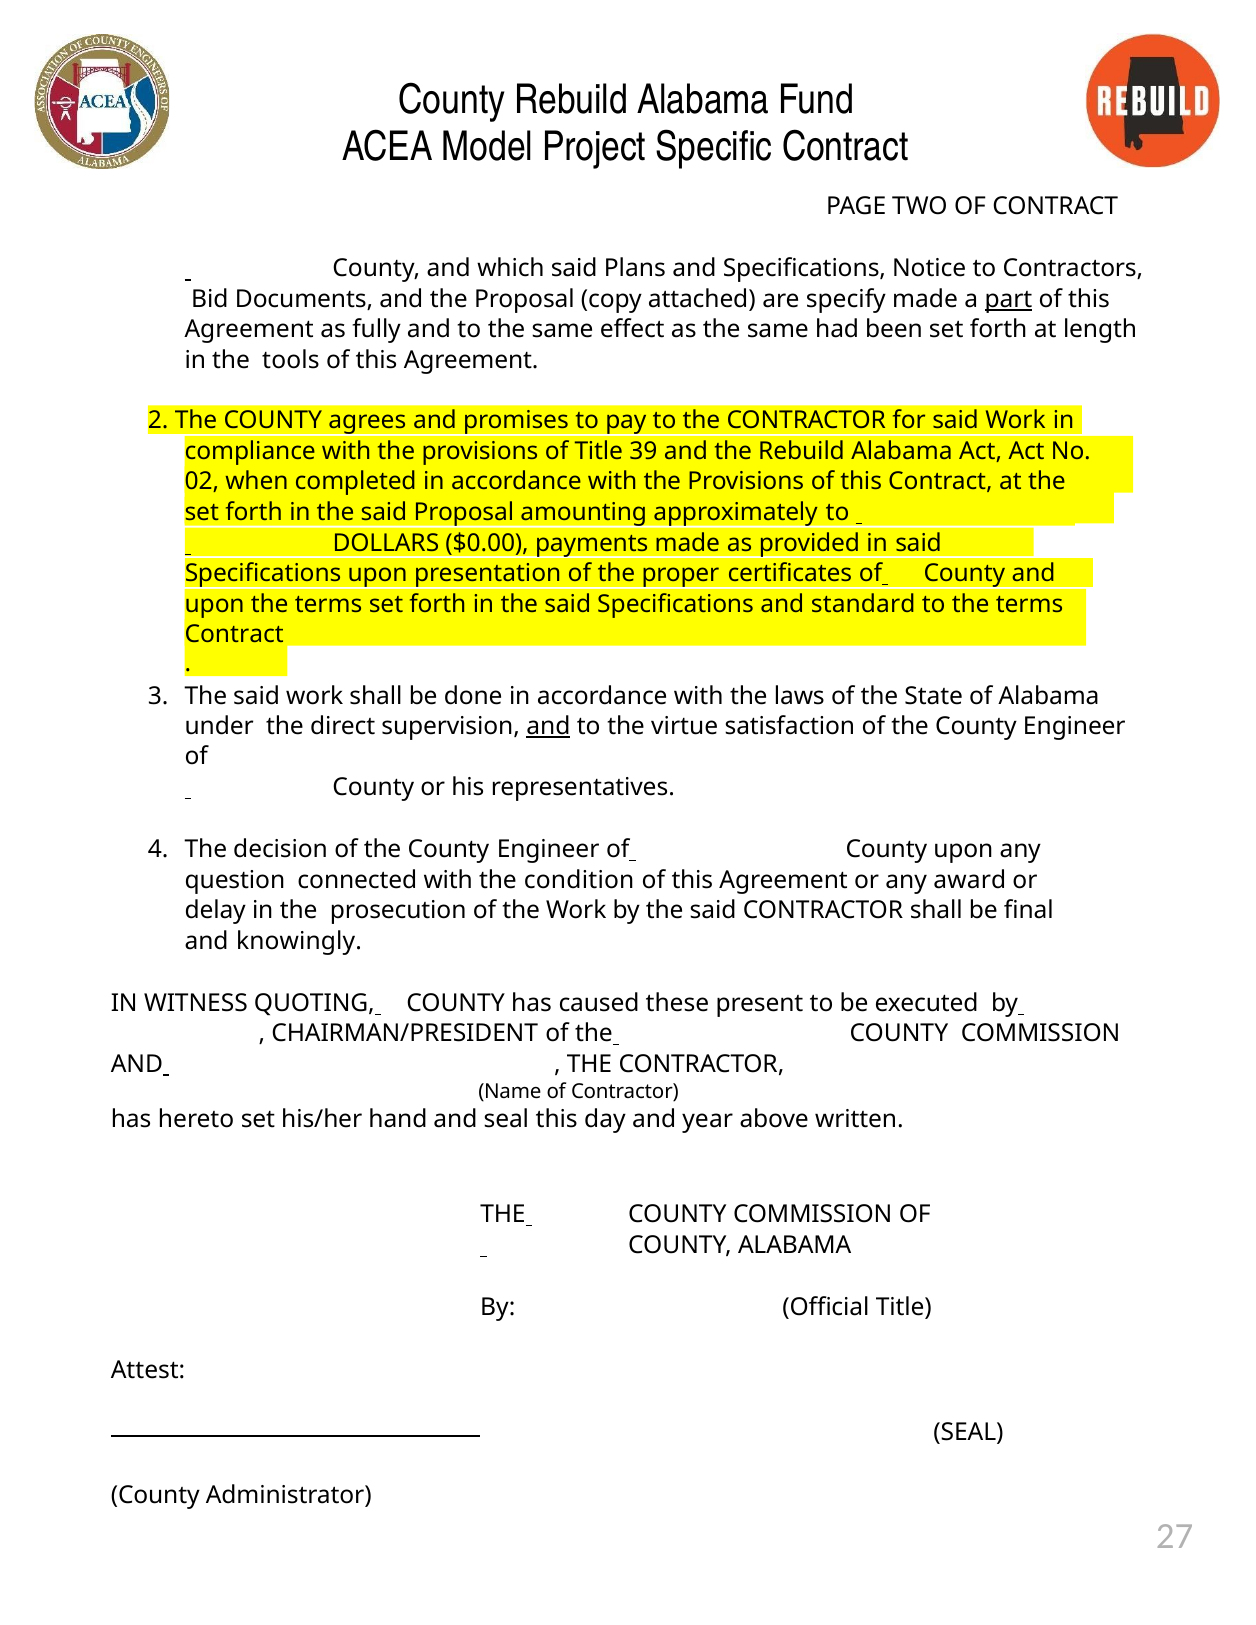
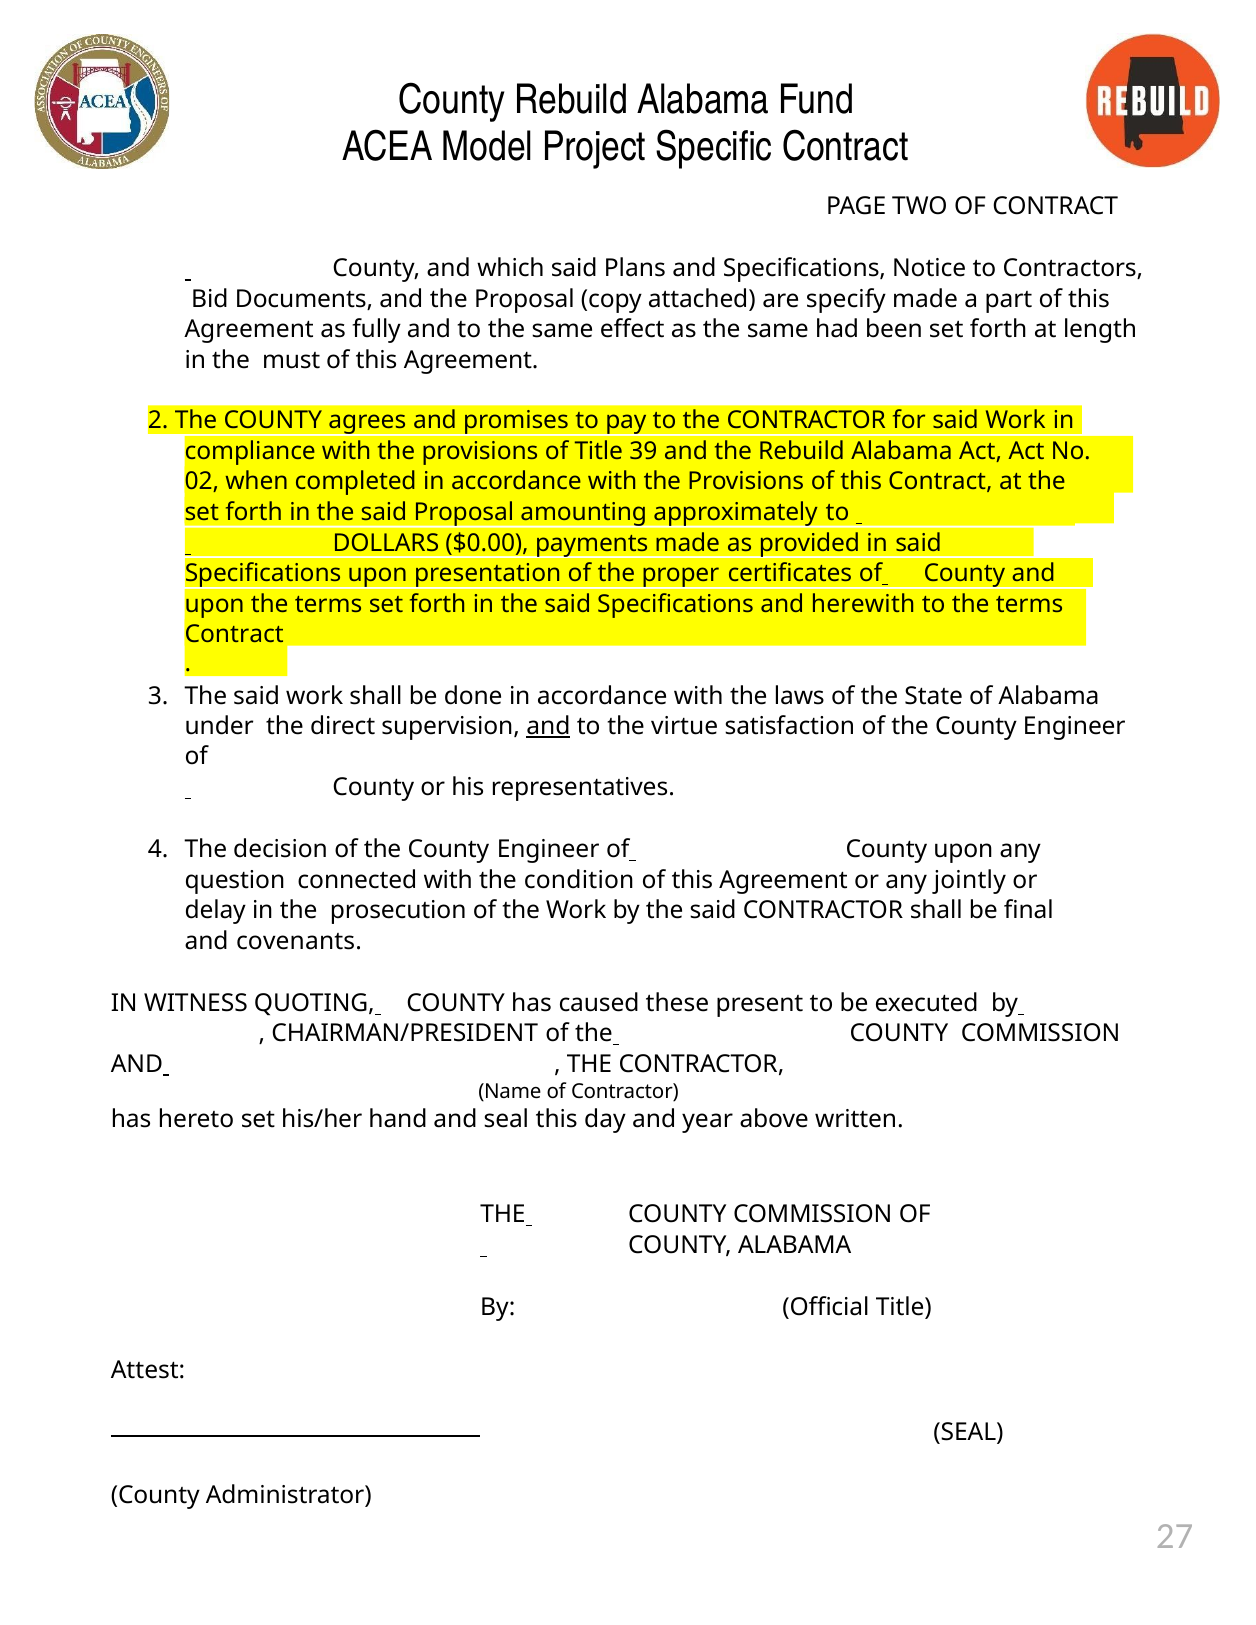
part underline: present -> none (1008, 299)
tools: tools -> must (291, 360)
standard: standard -> herewith (863, 604)
award: award -> jointly (970, 880)
knowingly: knowingly -> covenants (299, 941)
